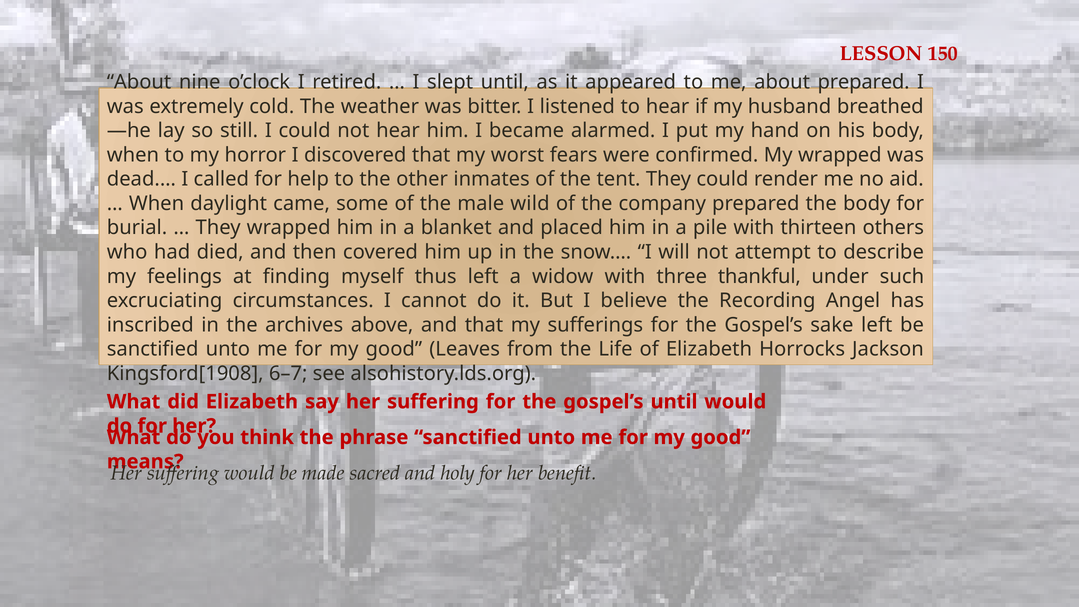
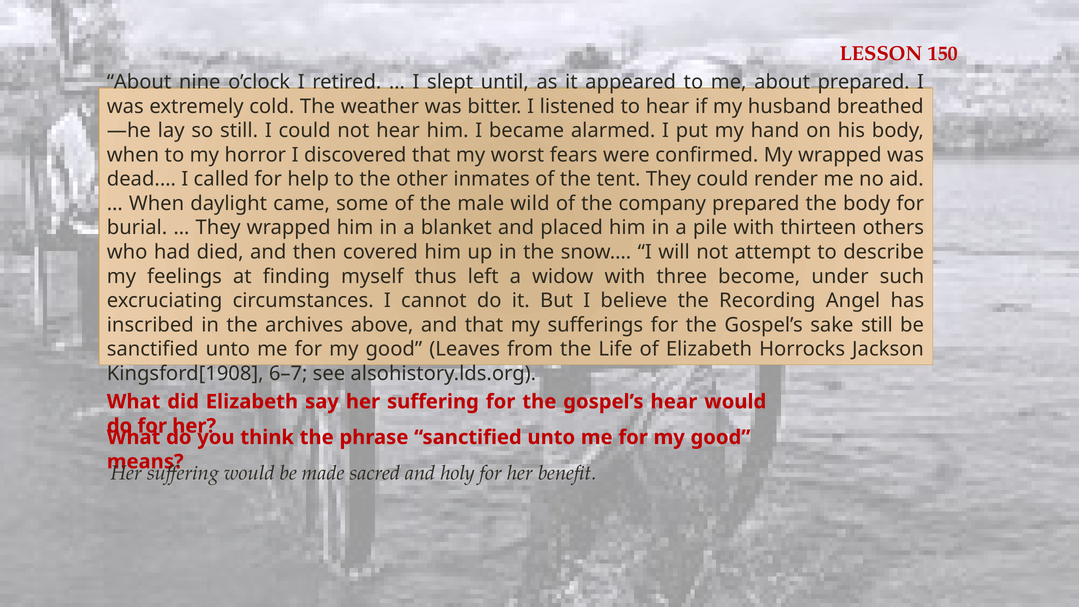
thankful: thankful -> become (759, 276)
sake left: left -> still (877, 325)
gospel’s until: until -> hear (674, 402)
